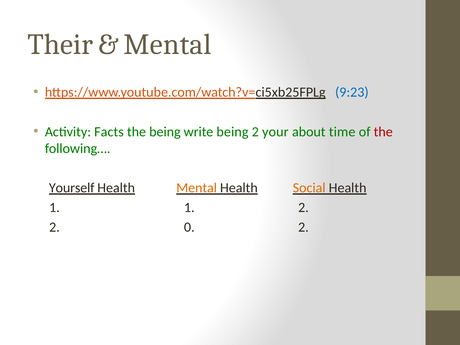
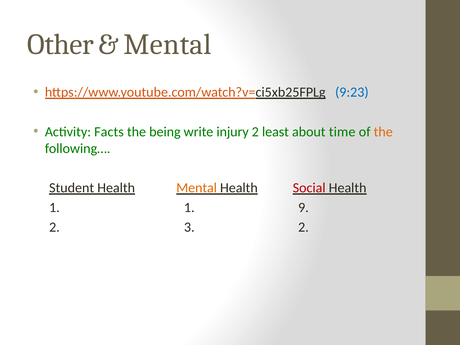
Their: Their -> Other (60, 45)
write being: being -> injury (233, 132)
your: your -> least (275, 132)
the colour: red -> orange (383, 132)
Yourself: Yourself -> Student (72, 188)
Social colour: orange -> red (309, 188)
1 2: 2 -> 9 (303, 208)
0: 0 -> 3 (189, 227)
